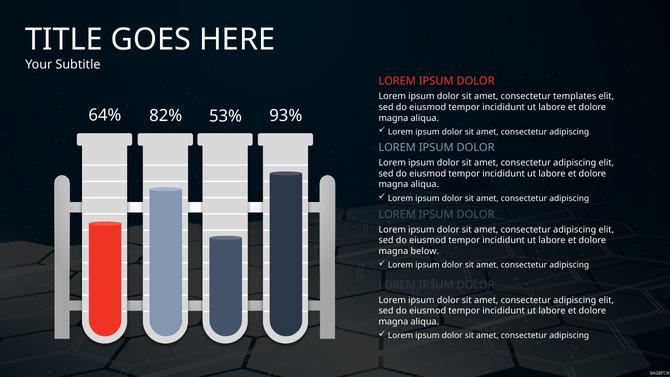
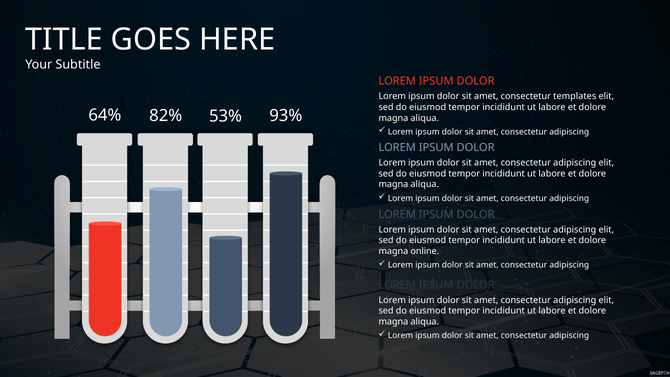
below: below -> online (425, 251)
